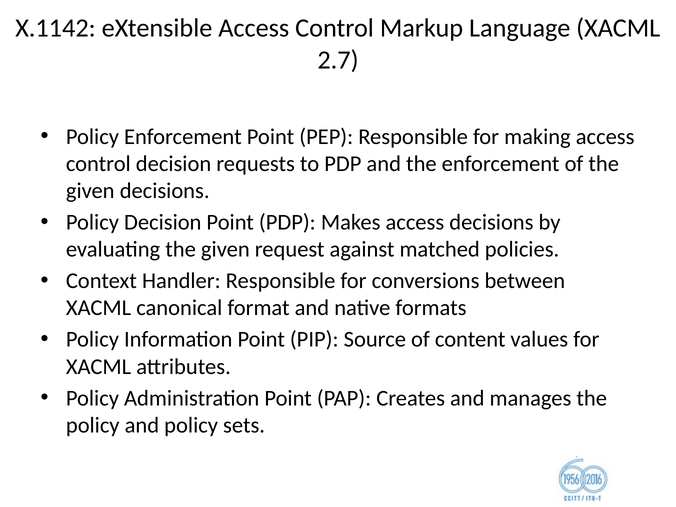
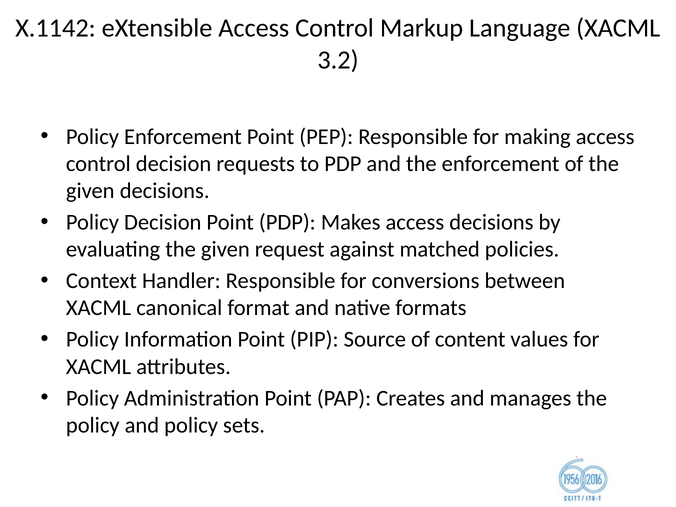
2.7: 2.7 -> 3.2 (338, 60)
